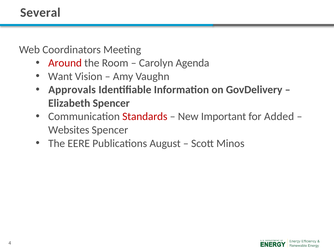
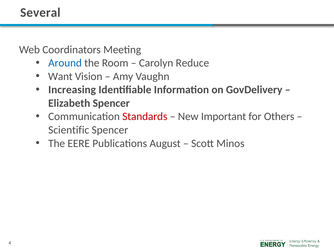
Around colour: red -> blue (65, 63)
Agenda: Agenda -> Reduce (192, 63)
Approvals: Approvals -> Increasing (72, 90)
Added: Added -> Others (279, 116)
Websites: Websites -> Scientific (69, 130)
